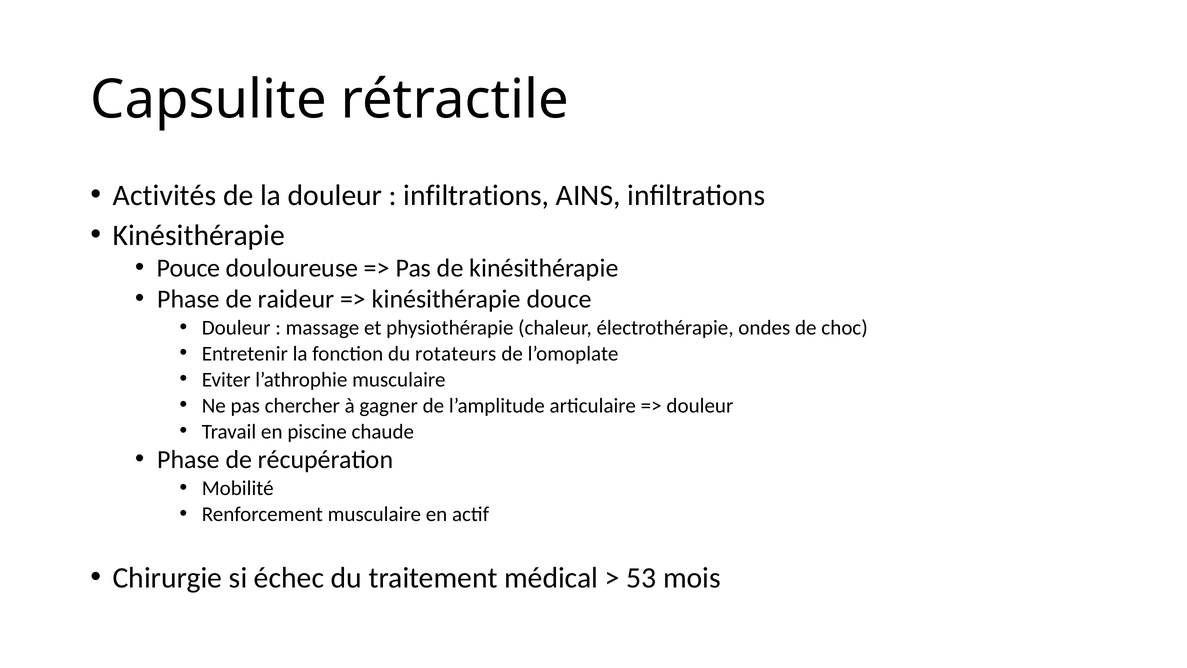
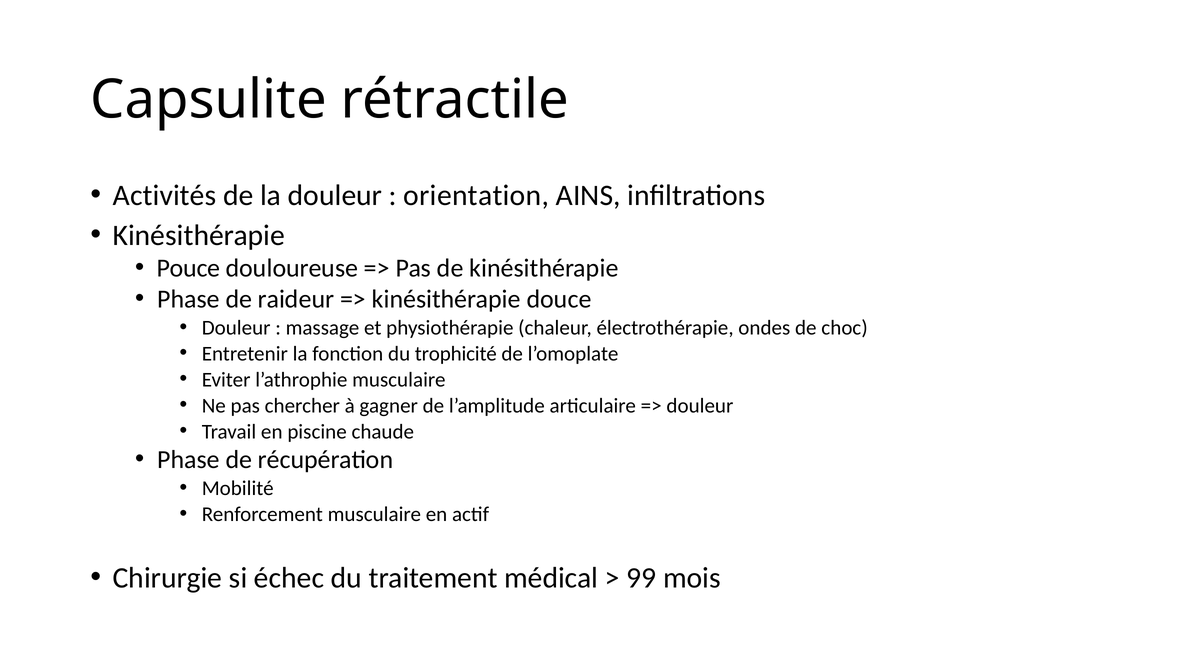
infiltrations: infiltrations -> orientation (476, 195)
rotateurs: rotateurs -> trophicité (456, 353)
53: 53 -> 99 (641, 578)
